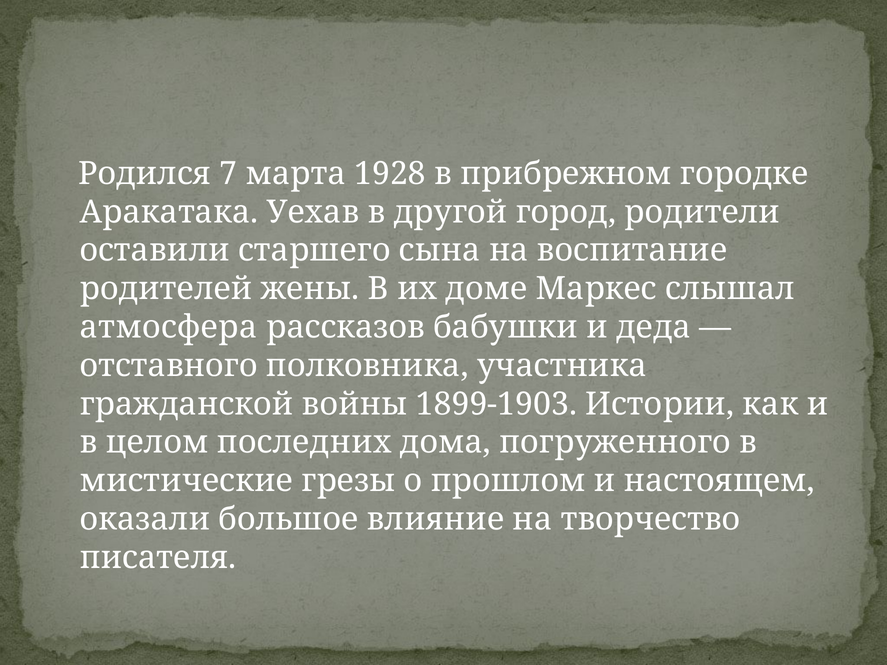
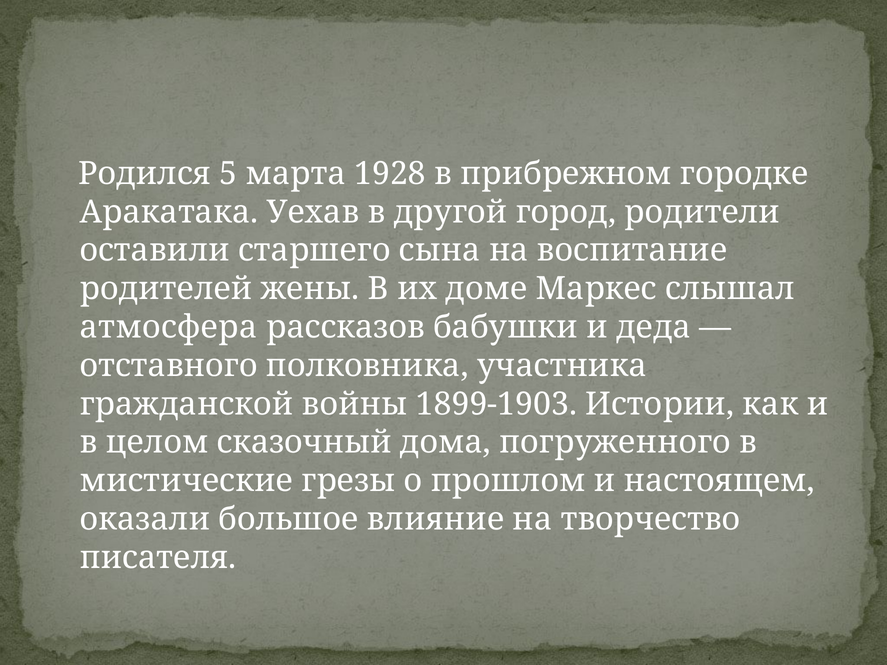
7: 7 -> 5 (228, 174)
последних: последних -> сказочный (304, 443)
